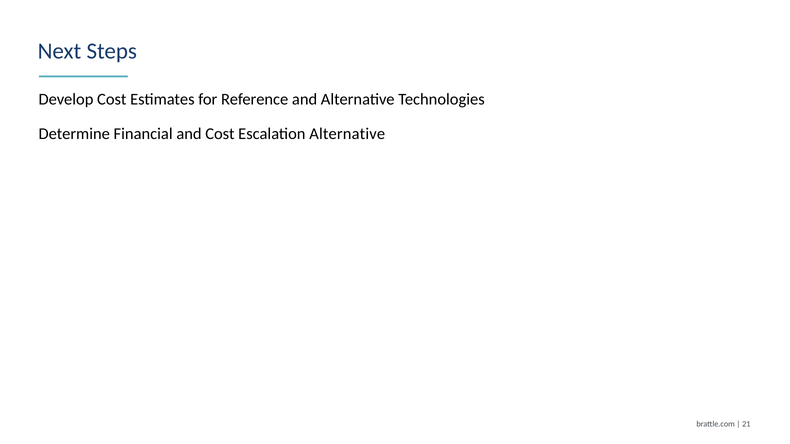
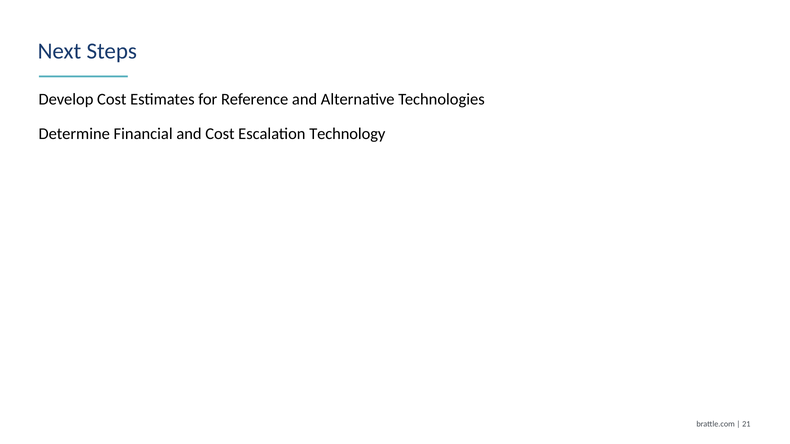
Escalation Alternative: Alternative -> Technology (347, 134)
